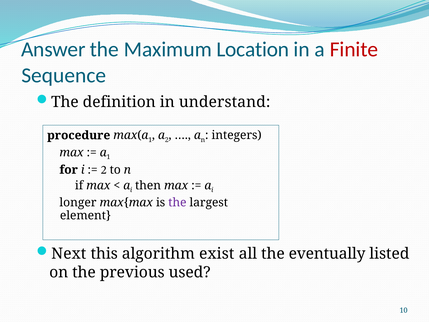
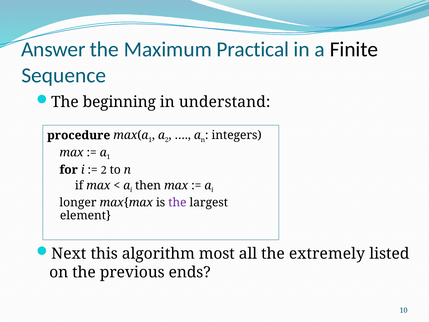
Location: Location -> Practical (253, 50)
Finite colour: red -> black (354, 50)
definition: definition -> beginning (119, 102)
exist: exist -> most (217, 254)
eventually: eventually -> extremely (327, 254)
used: used -> ends (190, 272)
